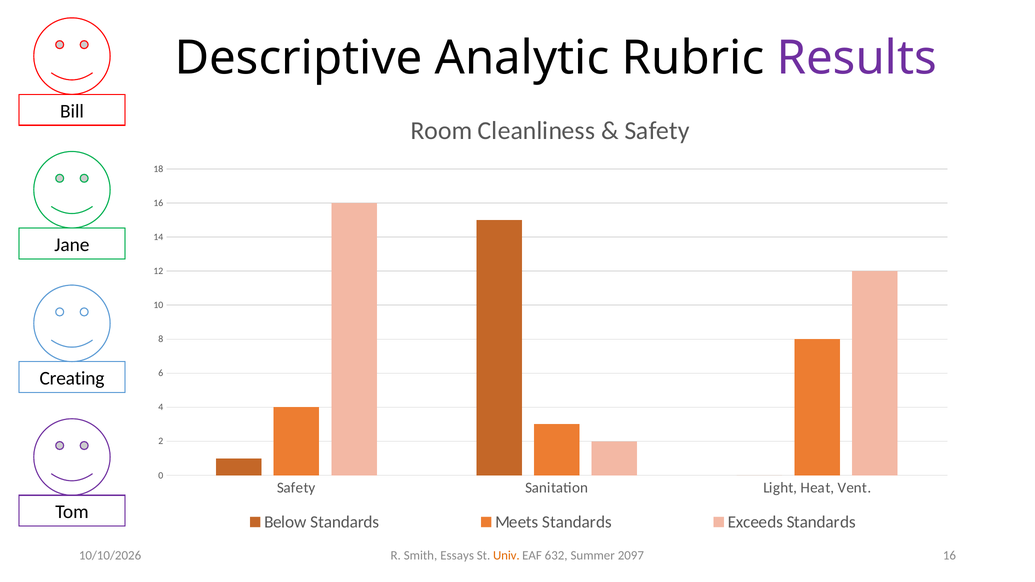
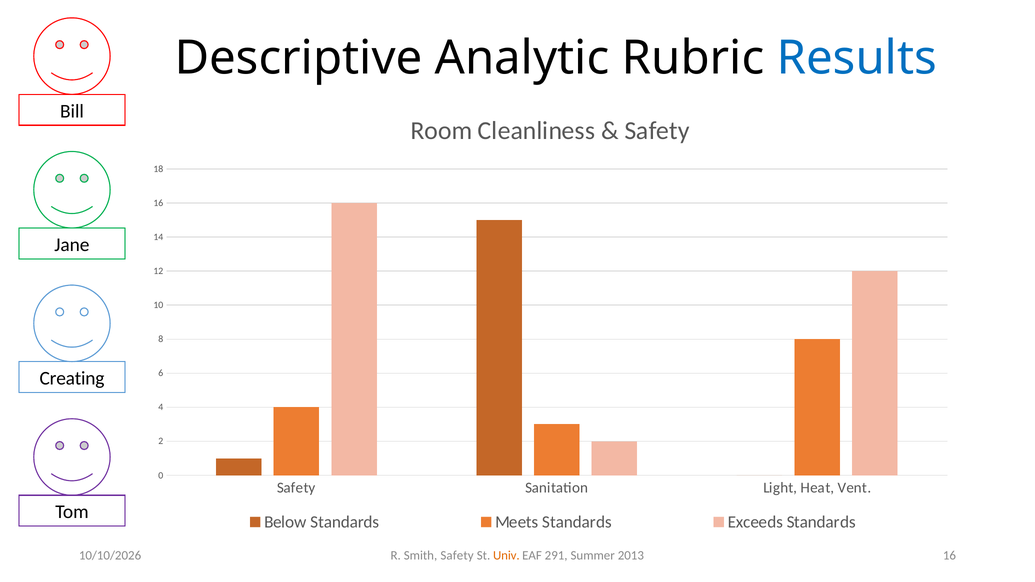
Results colour: purple -> blue (857, 58)
Smith Essays: Essays -> Safety (457, 556)
632: 632 -> 291 (556, 556)
2097: 2097 -> 2013 (631, 556)
